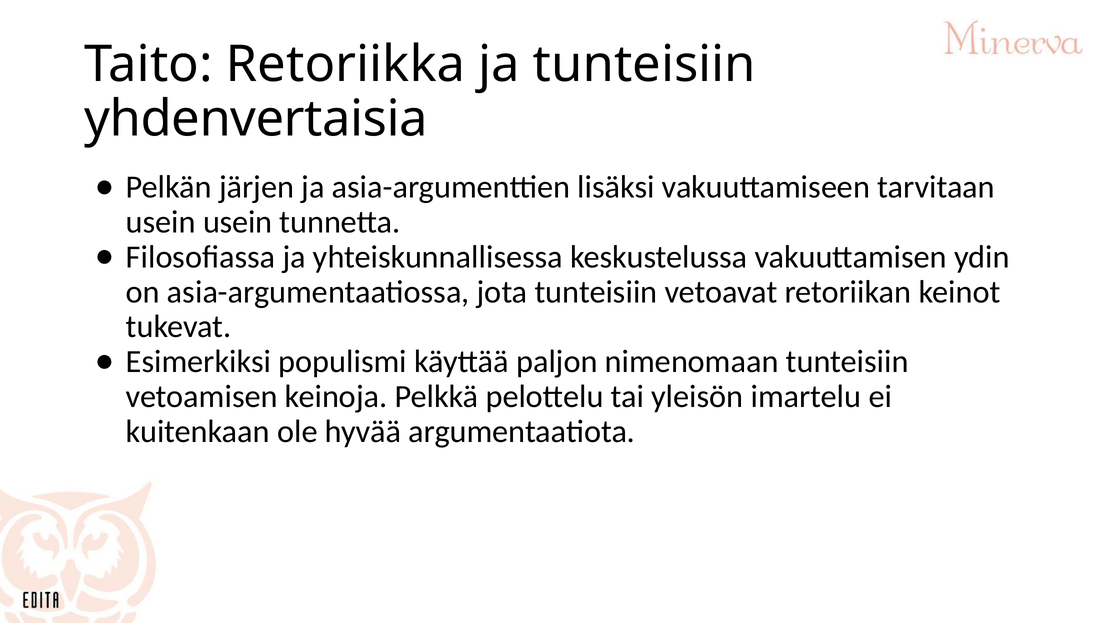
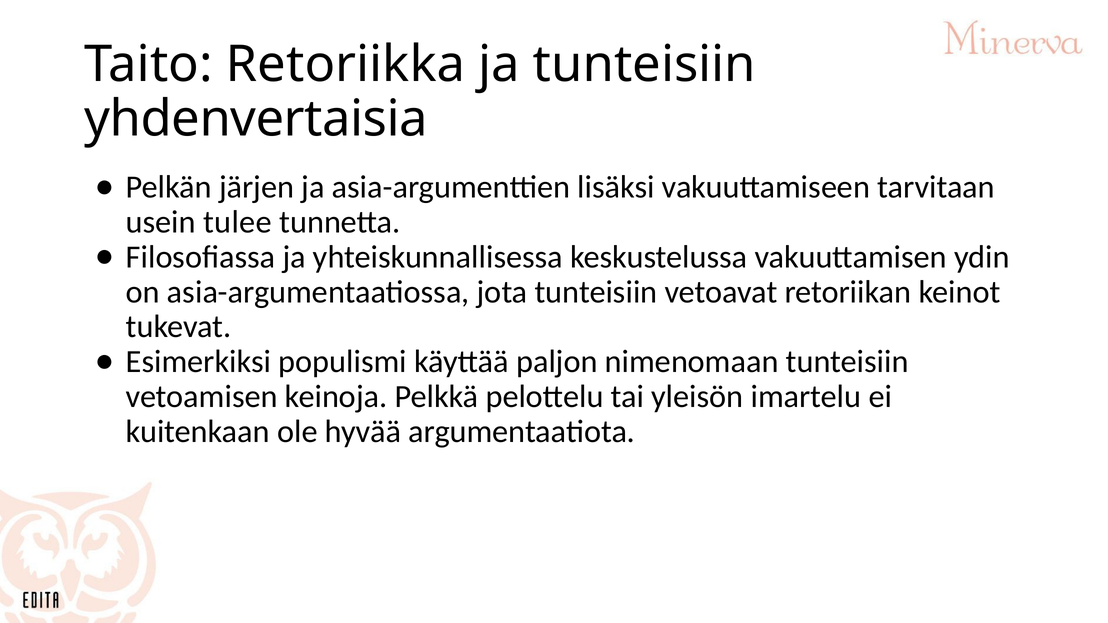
usein usein: usein -> tulee (237, 222)
